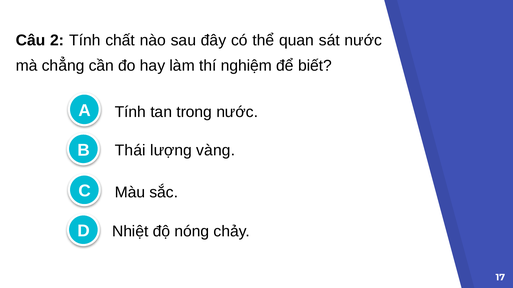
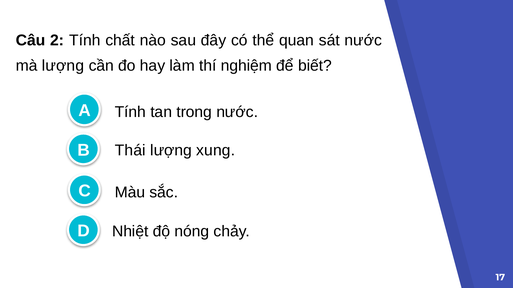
mà chẳng: chẳng -> lượng (63, 66)
vàng: vàng -> xung (216, 151)
